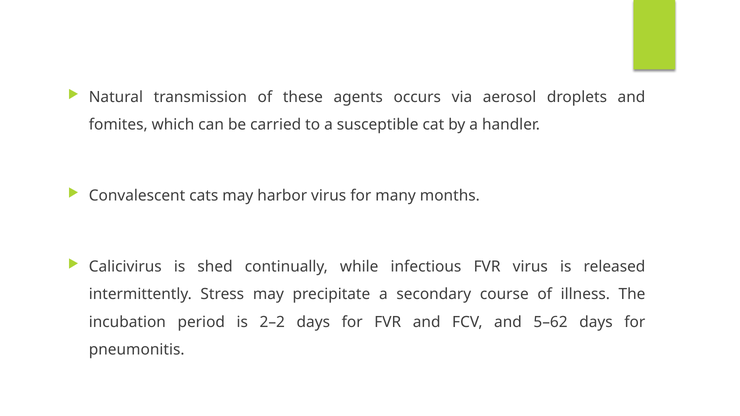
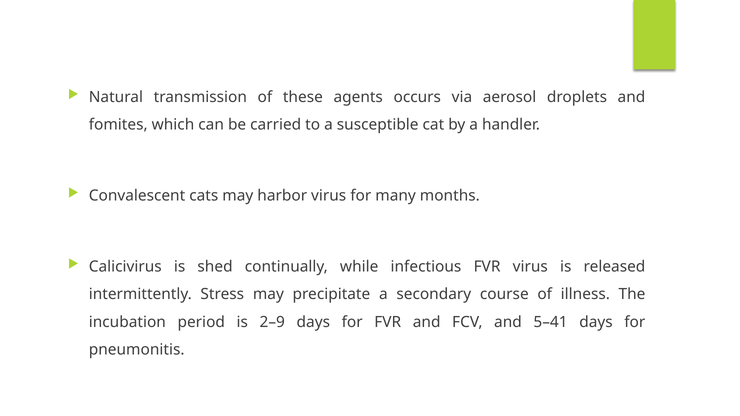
2–2: 2–2 -> 2–9 (272, 322)
5–62: 5–62 -> 5–41 (551, 322)
